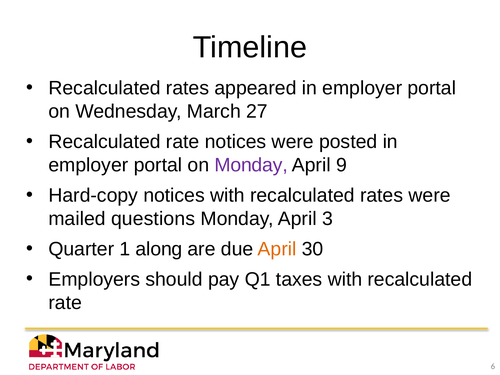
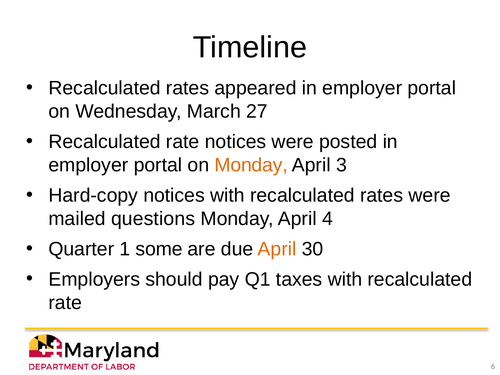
Monday colour: purple -> orange (251, 165)
9: 9 -> 3 (341, 165)
3: 3 -> 4 (327, 219)
along: along -> some (159, 249)
